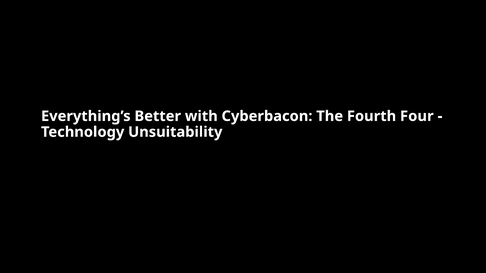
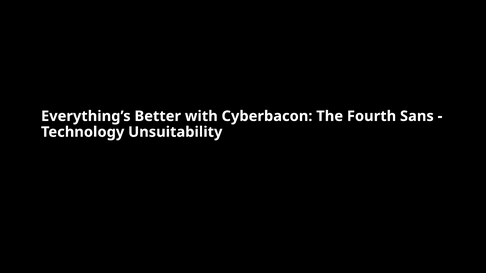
Four: Four -> Sans (417, 116)
